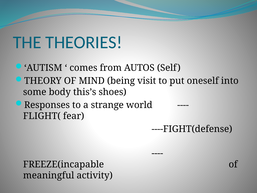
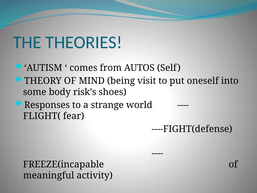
this’s: this’s -> risk’s (85, 92)
